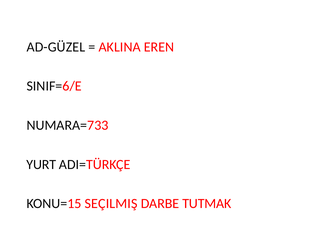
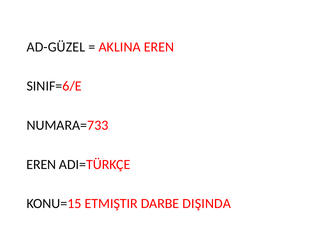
YURT: YURT -> EREN (41, 164)
SEÇILMIŞ: SEÇILMIŞ -> ETMIŞTIR (111, 203)
TUTMAK: TUTMAK -> DIŞINDA (207, 203)
